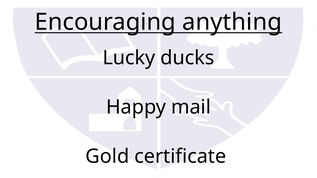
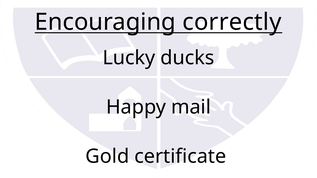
anything: anything -> correctly (232, 22)
